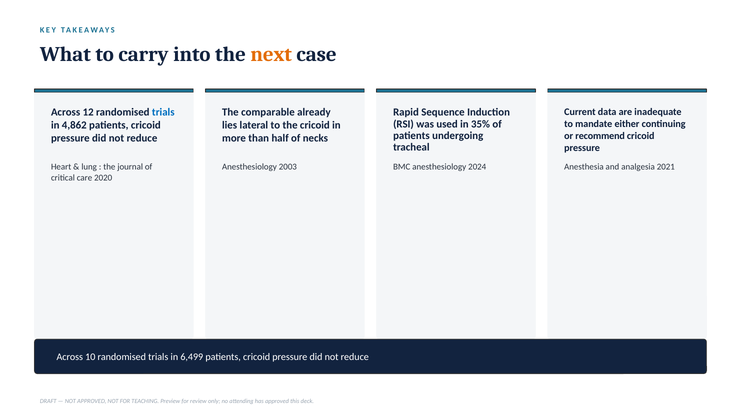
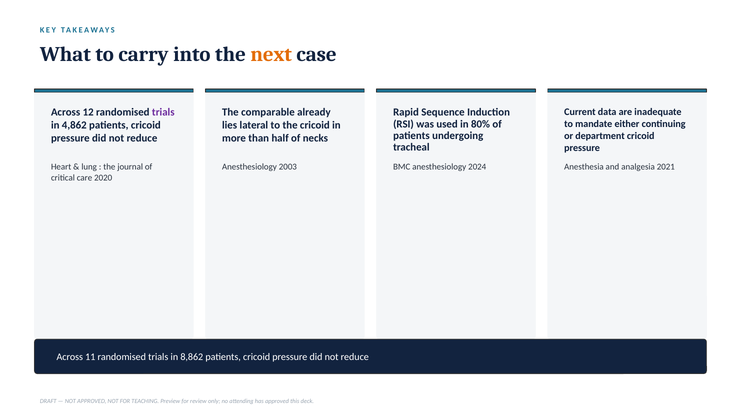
trials colour: blue -> purple (163, 112)
35%: 35% -> 80% (481, 124)
recommend: recommend -> department (600, 136)
10: 10 -> 11 (90, 357)
6,499: 6,499 -> 8,862 (192, 357)
